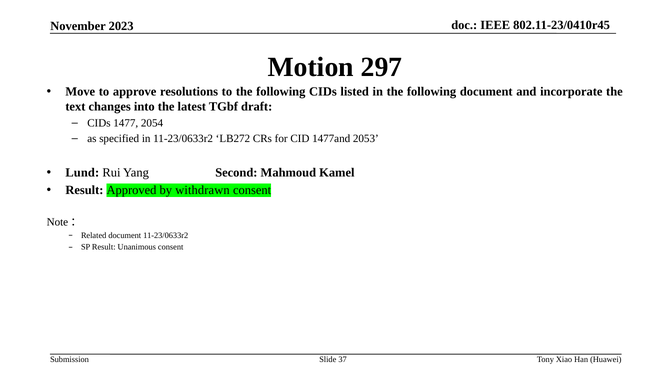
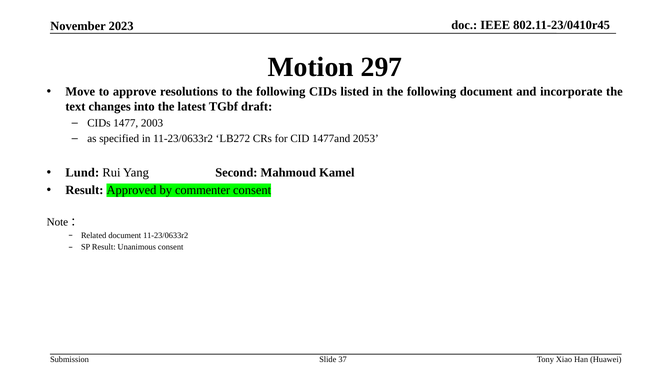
2054: 2054 -> 2003 (152, 123)
withdrawn: withdrawn -> commenter (203, 190)
